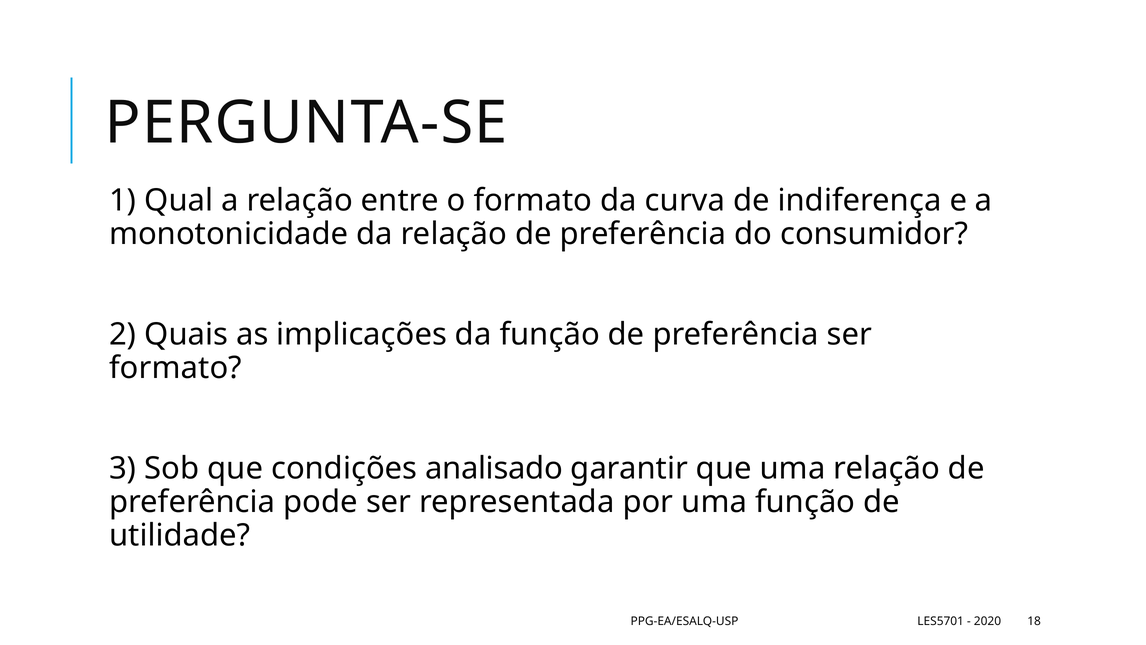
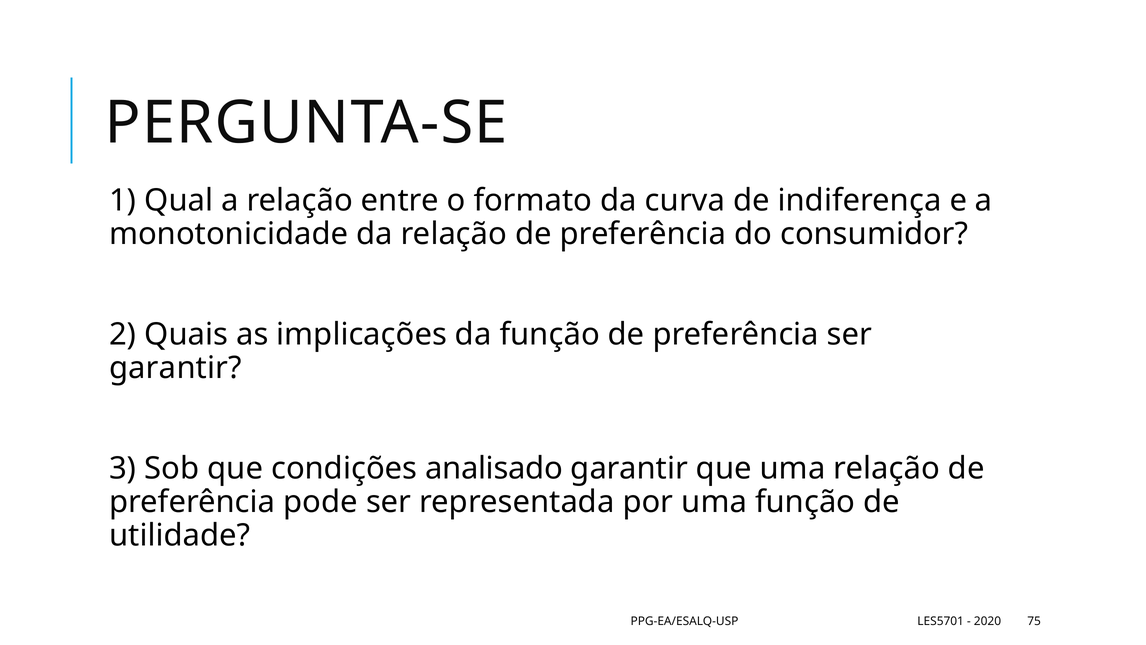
formato: formato -> garantir (176, 368)
18: 18 -> 75 (1034, 621)
